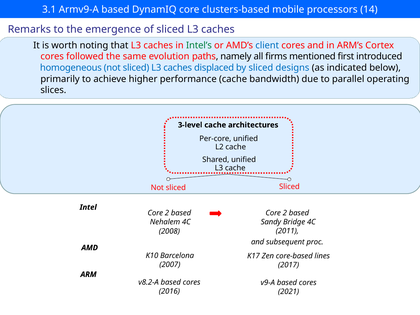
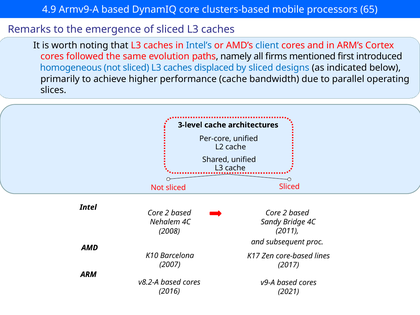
3.1: 3.1 -> 4.9 (49, 10)
14: 14 -> 65 (369, 10)
Intel’s colour: green -> blue (199, 45)
